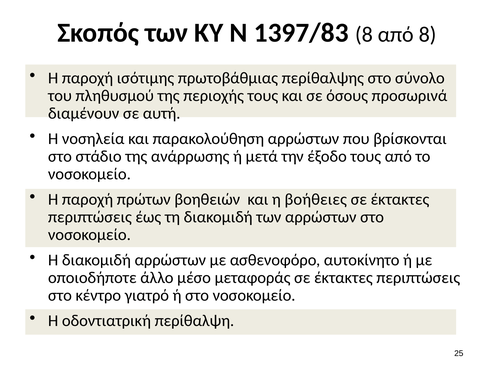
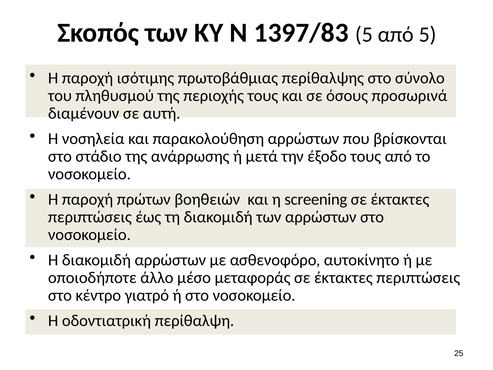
1397/83 8: 8 -> 5 (364, 34)
από 8: 8 -> 5 (428, 34)
βοήθειες: βοήθειες -> screening (316, 199)
